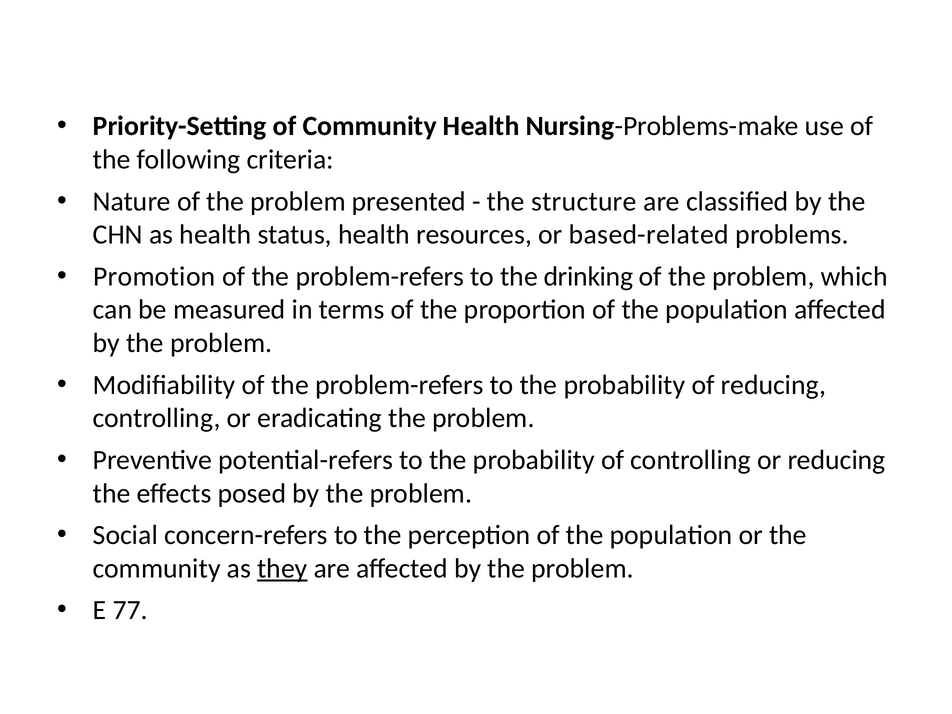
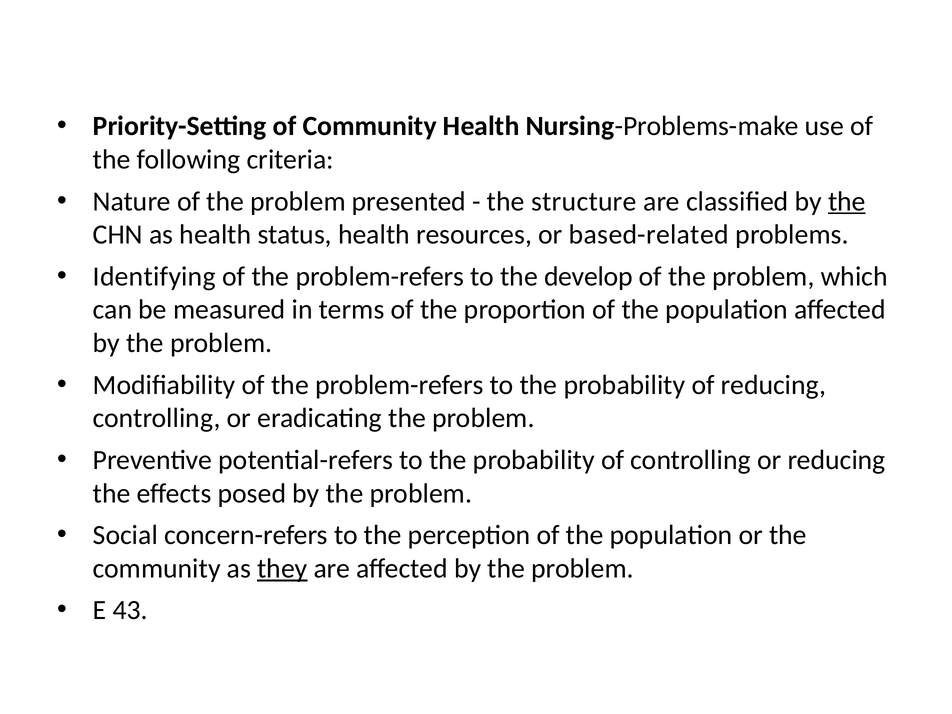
the underline: none -> present (847, 201)
Promotion: Promotion -> Identifying (154, 277)
drinking: drinking -> develop (588, 277)
77: 77 -> 43 (130, 610)
